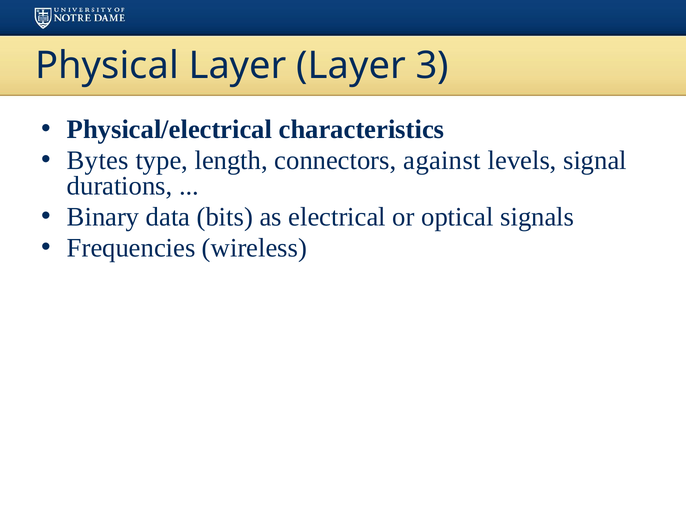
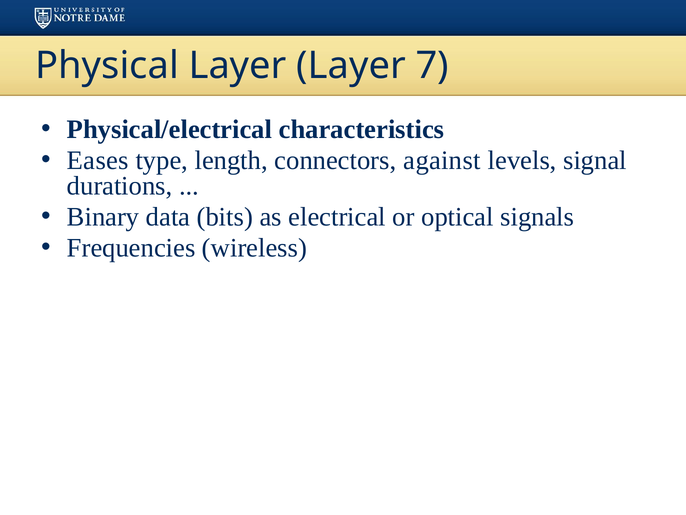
3: 3 -> 7 (432, 66)
Bytes: Bytes -> Eases (98, 160)
